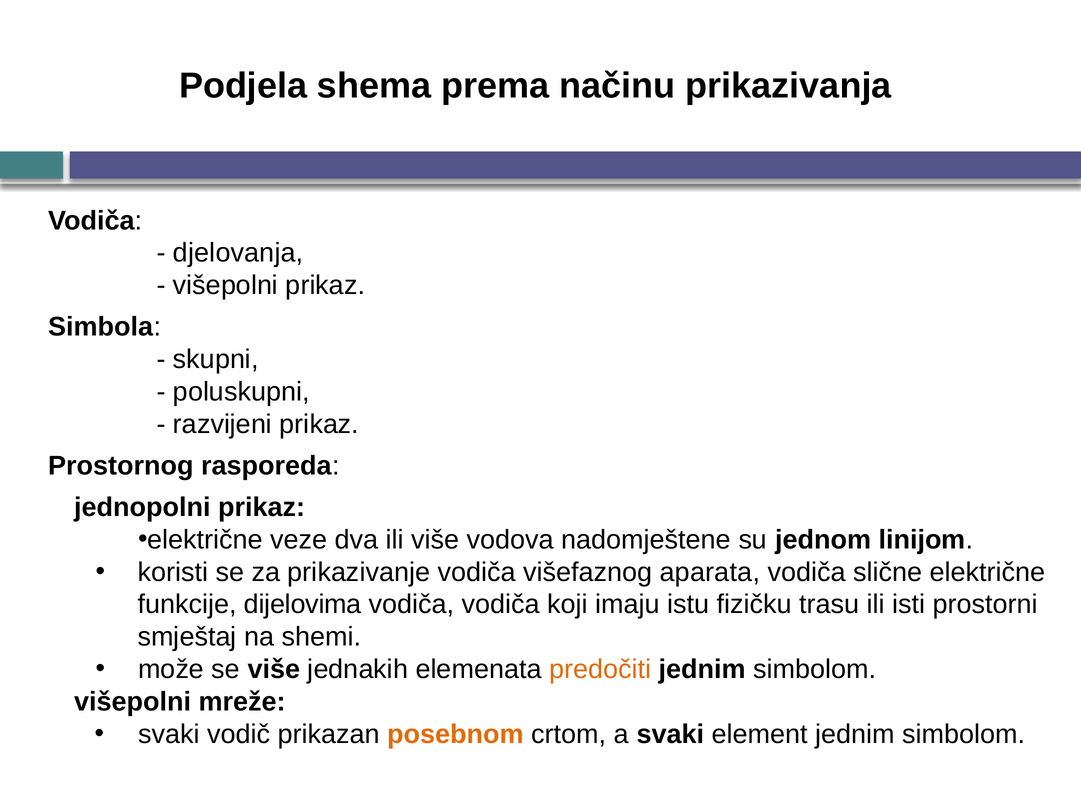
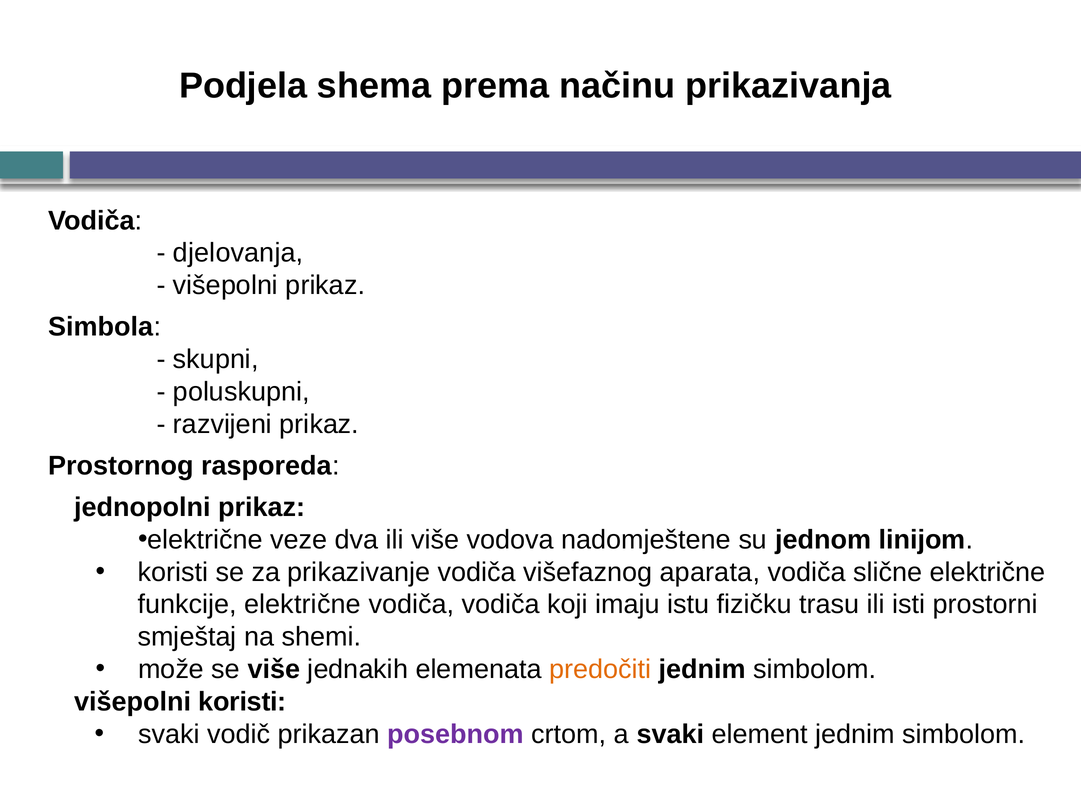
funkcije dijelovima: dijelovima -> električne (302, 604)
višepolni mreže: mreže -> koristi (242, 702)
posebnom colour: orange -> purple (456, 734)
